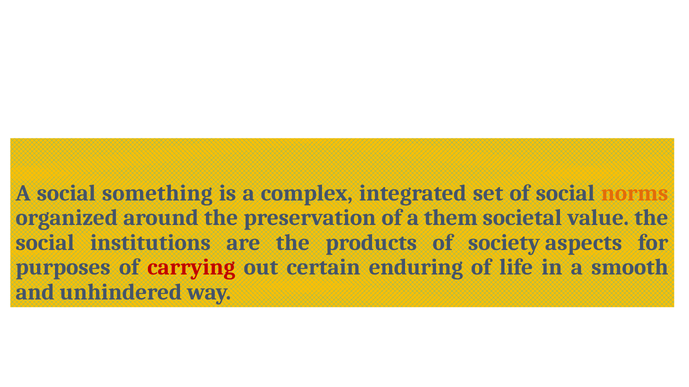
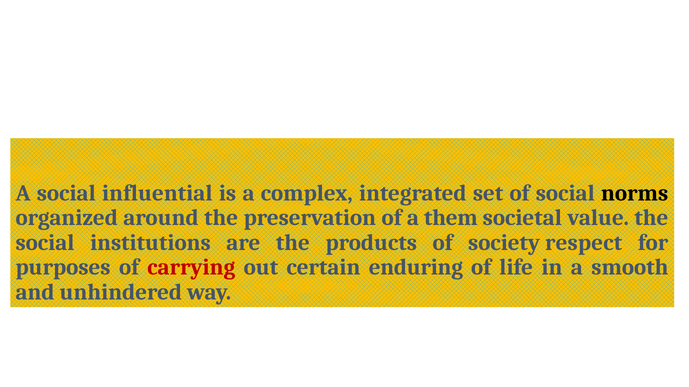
something: something -> influential (157, 193)
norms colour: orange -> black (635, 193)
aspects: aspects -> respect (584, 243)
